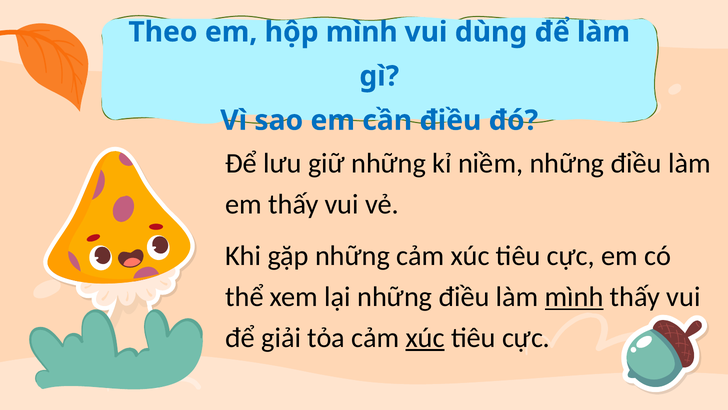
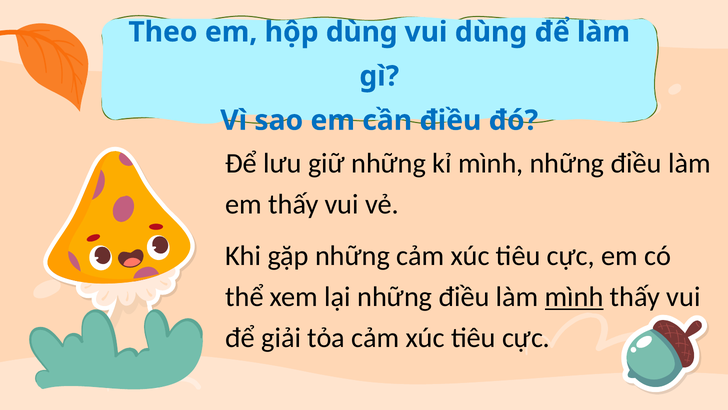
hộp mình: mình -> dùng (362, 32)
kỉ niềm: niềm -> mình (491, 163)
xúc underline: present -> none (425, 337)
